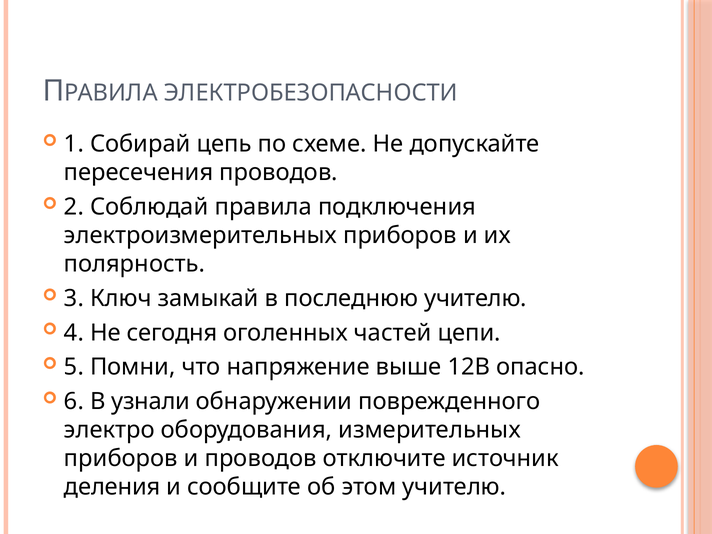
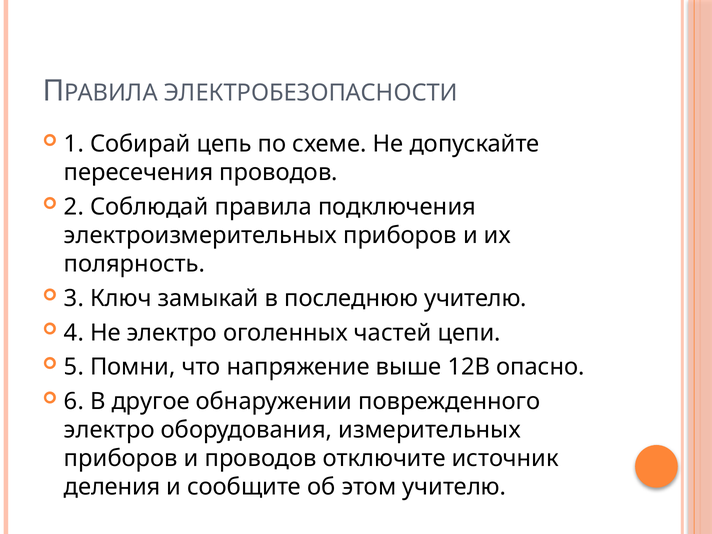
Не сегодня: сегодня -> электро (172, 333)
узнали: узнали -> другое (151, 402)
